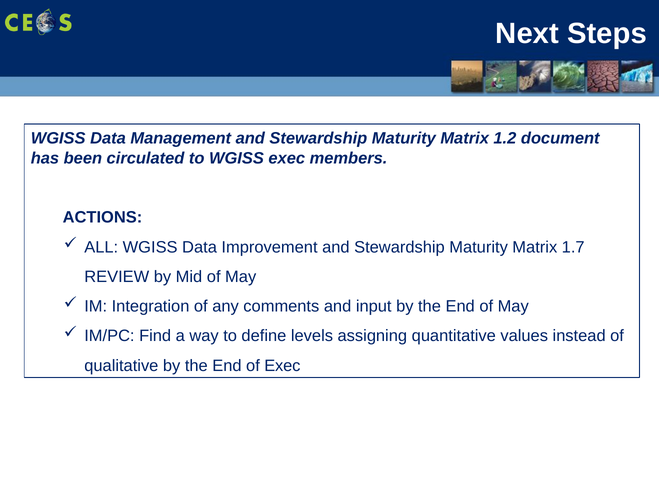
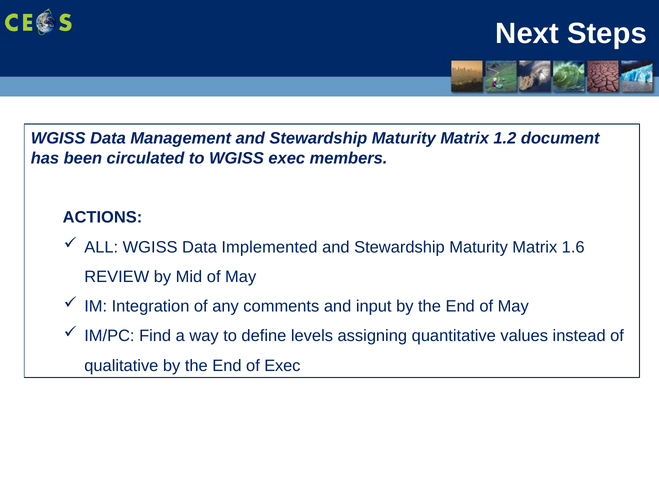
Improvement: Improvement -> Implemented (269, 247)
1.7: 1.7 -> 1.6 (573, 247)
